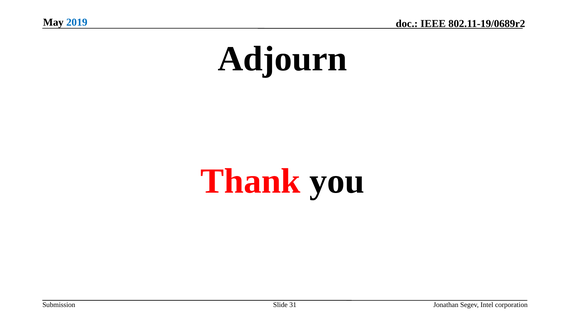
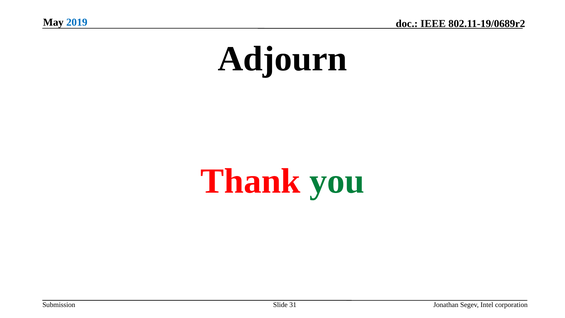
you colour: black -> green (337, 181)
